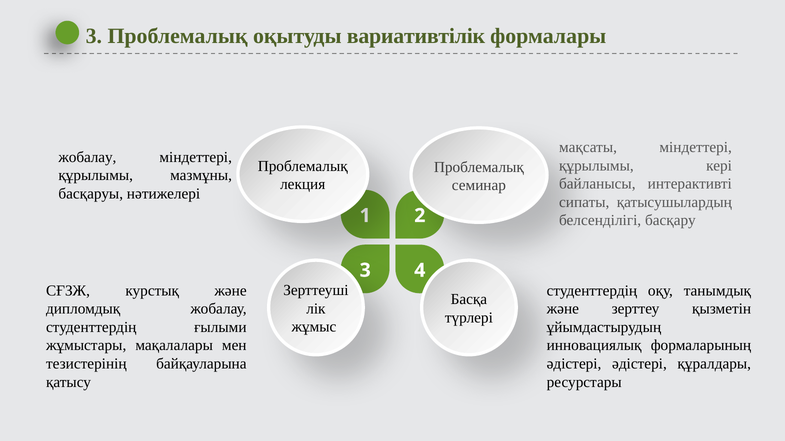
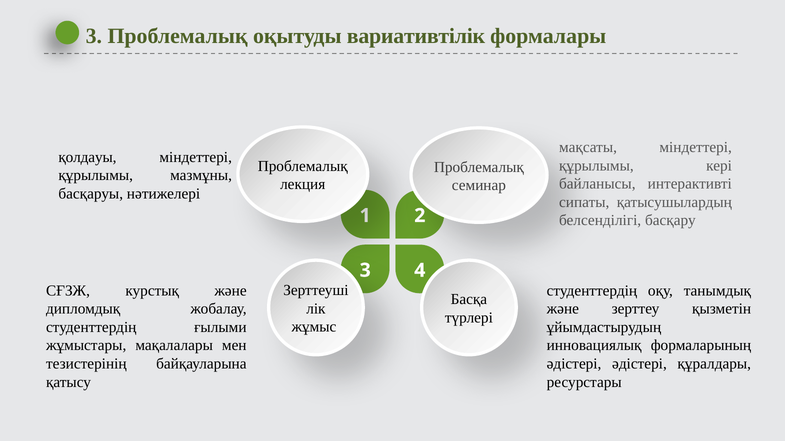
жобалау: жобалау -> қолдауы (87, 157)
